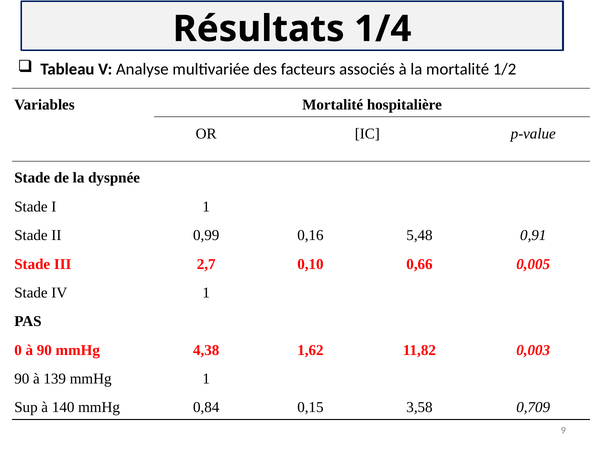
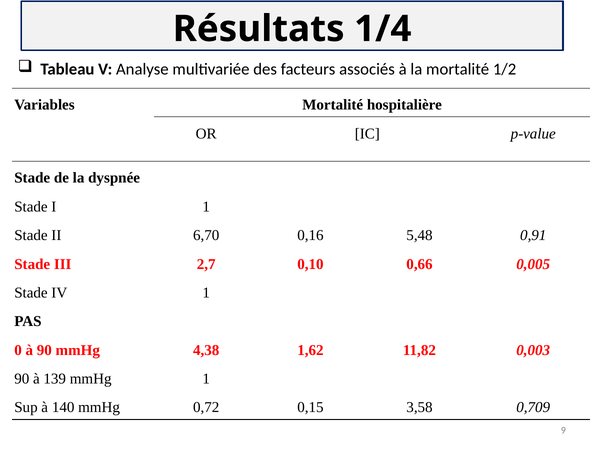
0,99: 0,99 -> 6,70 (206, 236)
0,84: 0,84 -> 0,72 (206, 408)
